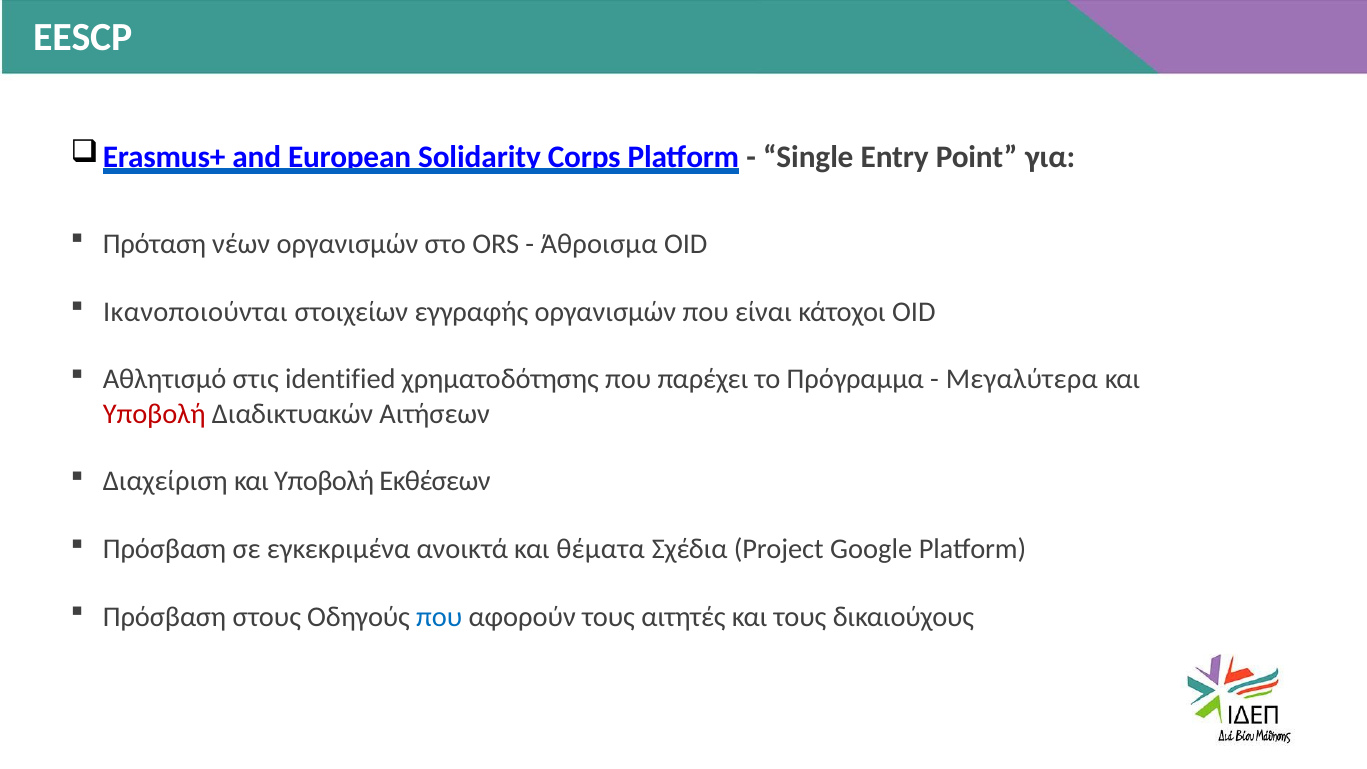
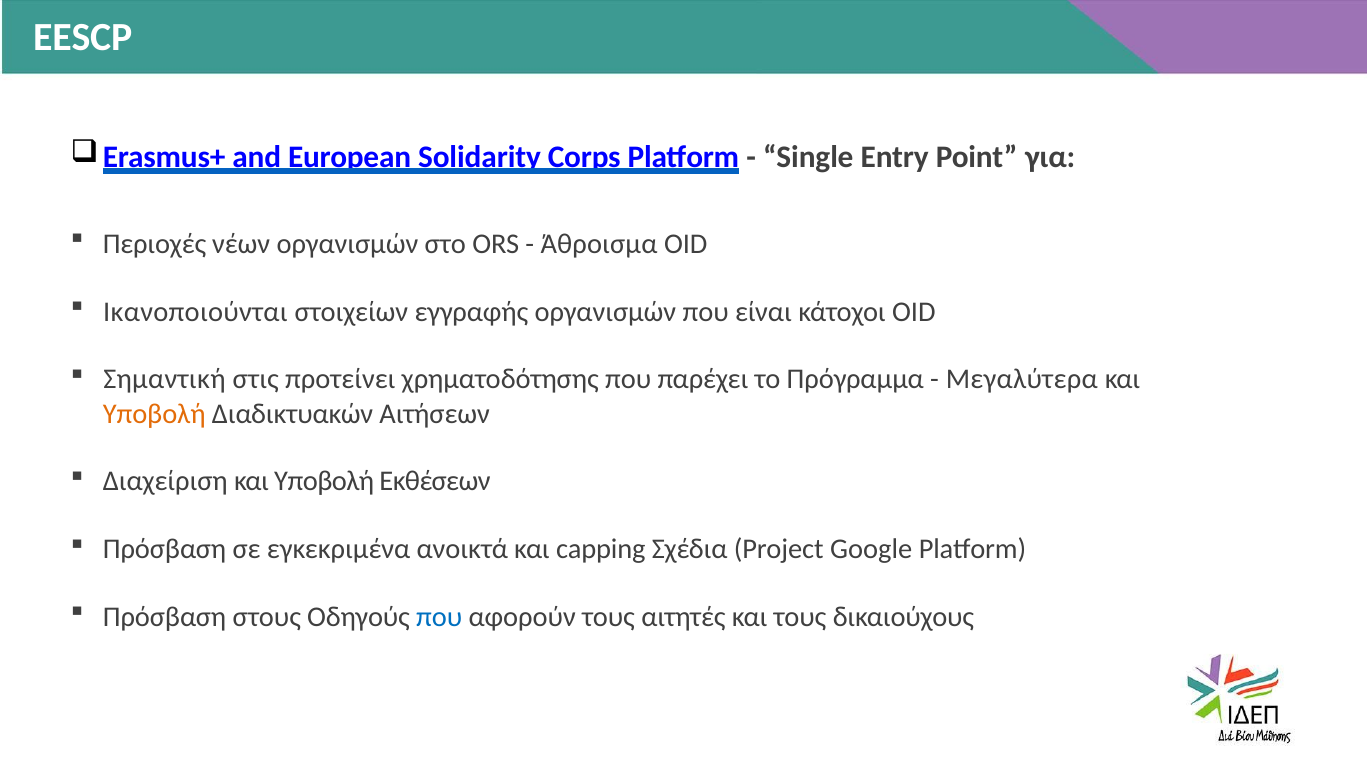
Πρόταση: Πρόταση -> Περιοχές (155, 244)
Αθλητισμό: Αθλητισμό -> Σημαντική (164, 380)
identified: identified -> προτείνει (340, 380)
Υποβολή colour: red -> orange (154, 414)
θέματα: θέματα -> capping (601, 549)
